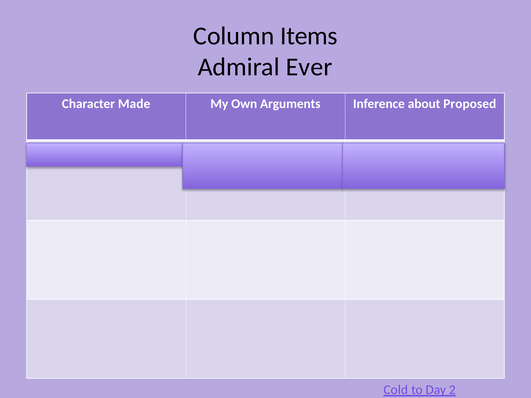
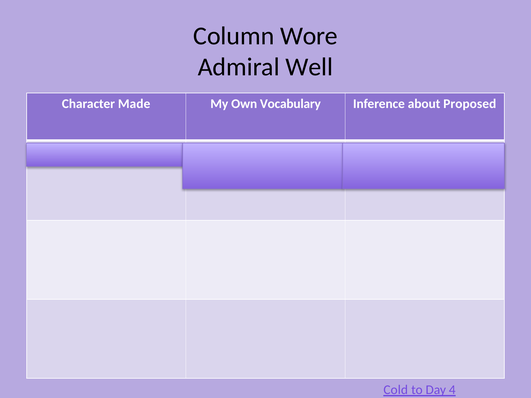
Items: Items -> Wore (309, 36)
Ever: Ever -> Well (309, 67)
Arguments: Arguments -> Vocabulary (290, 104)
2: 2 -> 4 (452, 390)
